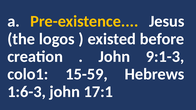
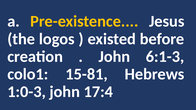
9:1-3: 9:1-3 -> 6:1-3 (165, 57)
15-59: 15-59 -> 15-81 (86, 74)
1:6-3: 1:6-3 -> 1:0-3 (27, 92)
17:1: 17:1 -> 17:4 (98, 92)
